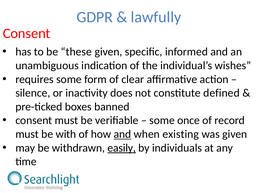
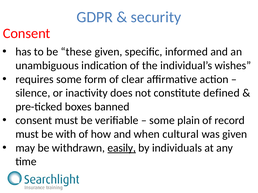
lawfully: lawfully -> security (156, 17)
once: once -> plain (189, 121)
and underline: present -> none (122, 134)
existing: existing -> cultural (181, 134)
